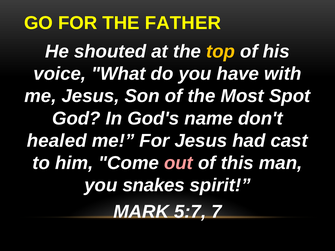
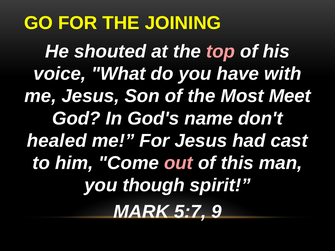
FATHER: FATHER -> JOINING (183, 23)
top colour: yellow -> pink (221, 52)
Spot: Spot -> Meet (290, 96)
snakes: snakes -> though (154, 186)
7: 7 -> 9 (216, 212)
